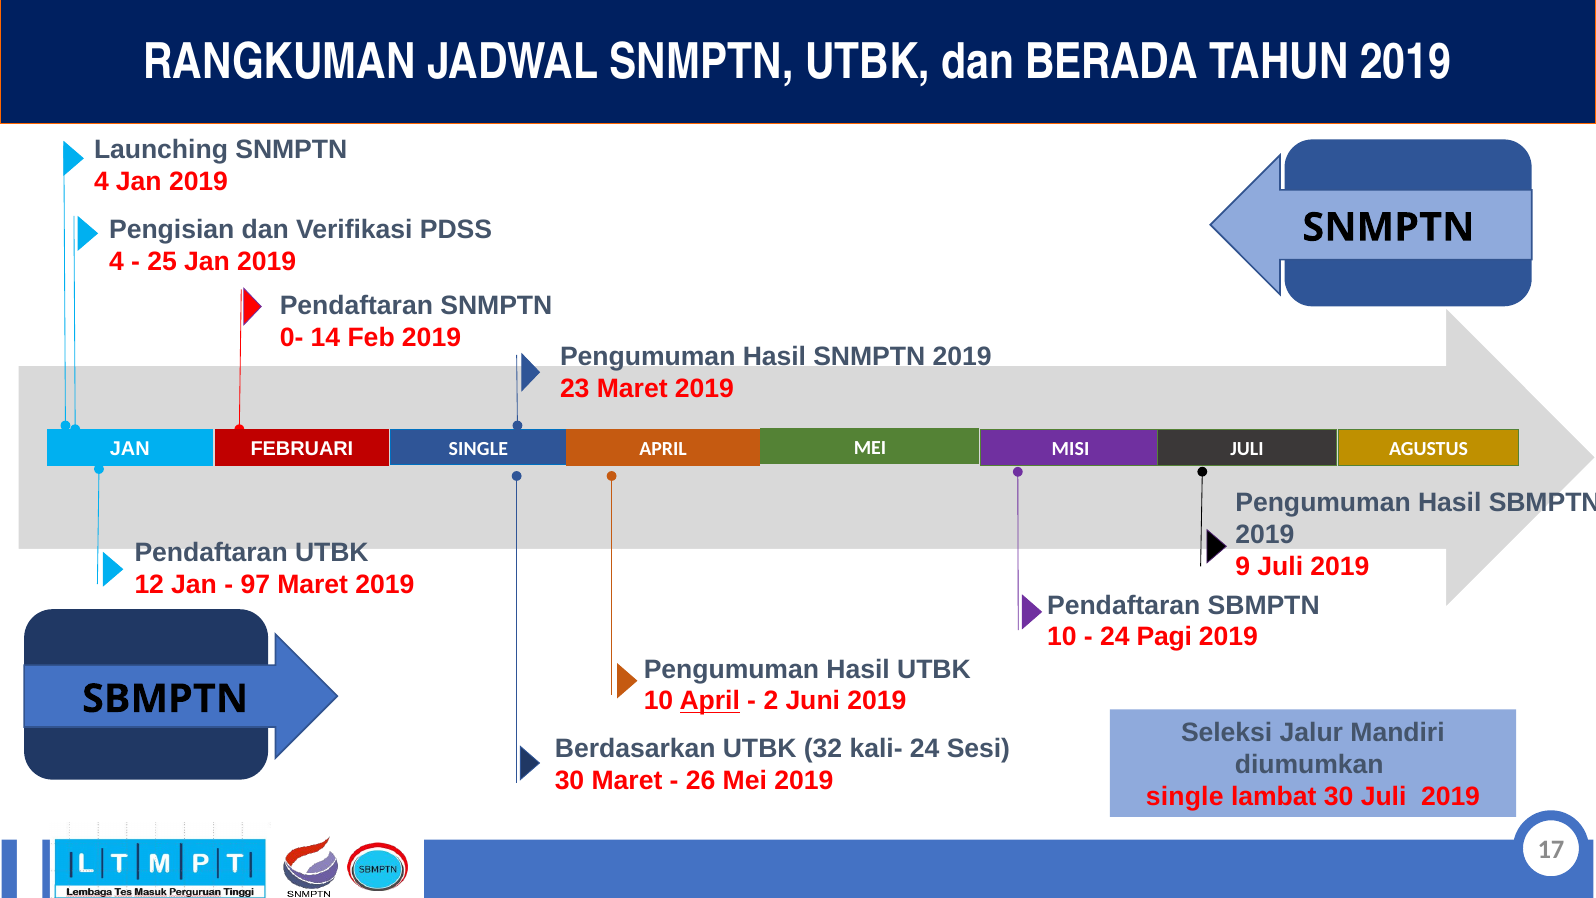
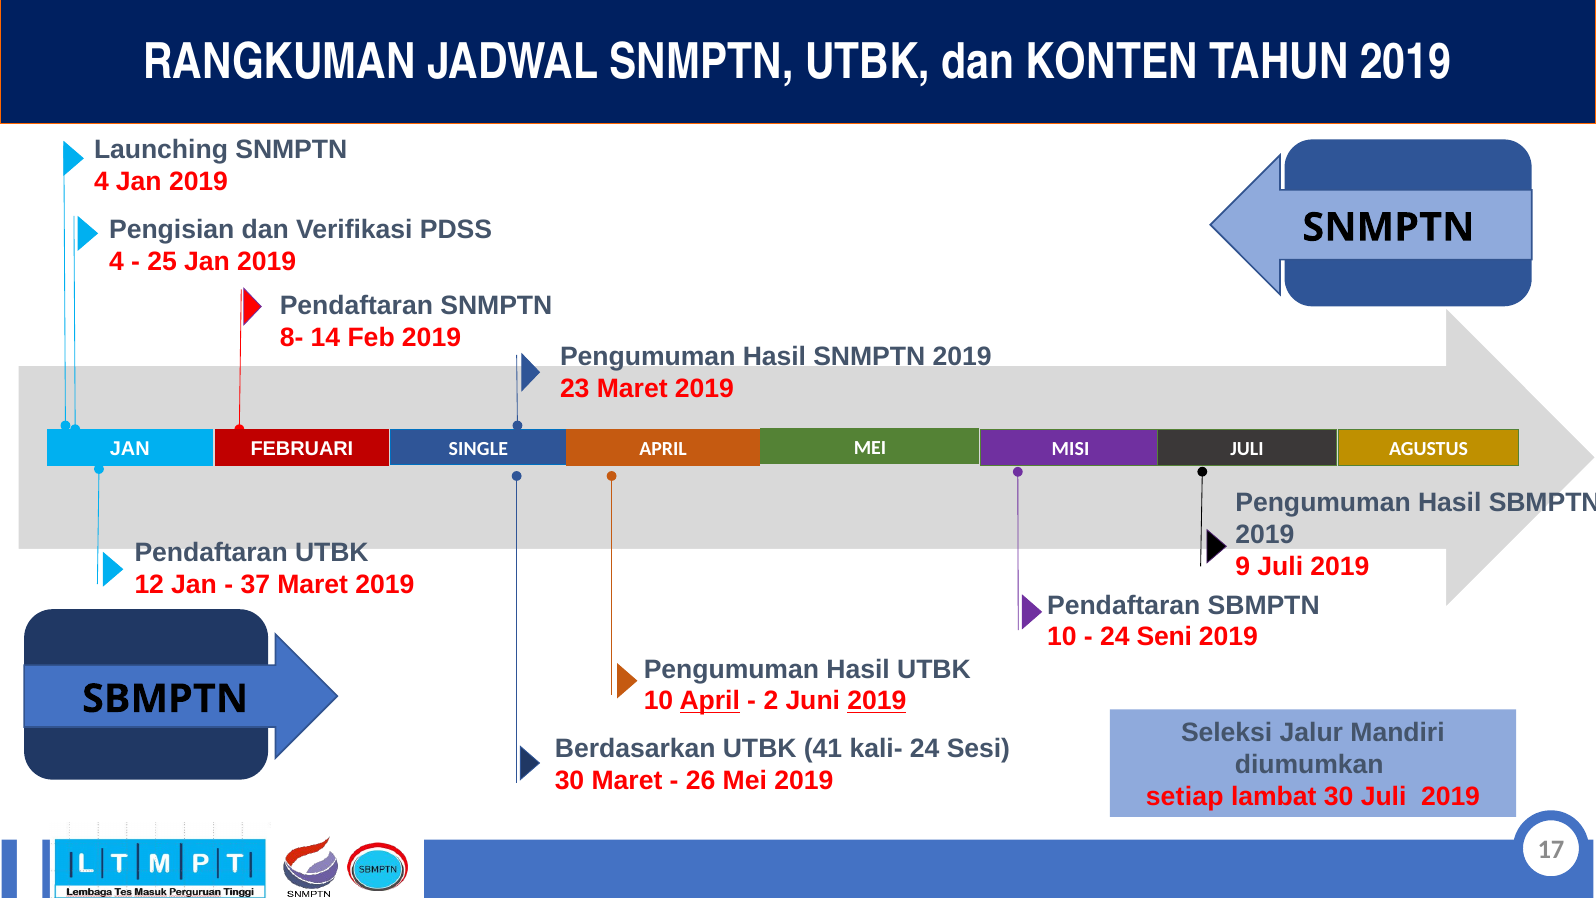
BERADA: BERADA -> KONTEN (1112, 62)
0-: 0- -> 8- (292, 337)
97: 97 -> 37 (255, 585)
Pagi: Pagi -> Seni (1164, 637)
2019 underline: none -> present (877, 701)
32: 32 -> 41 (823, 749)
single: single -> setiap (1185, 797)
